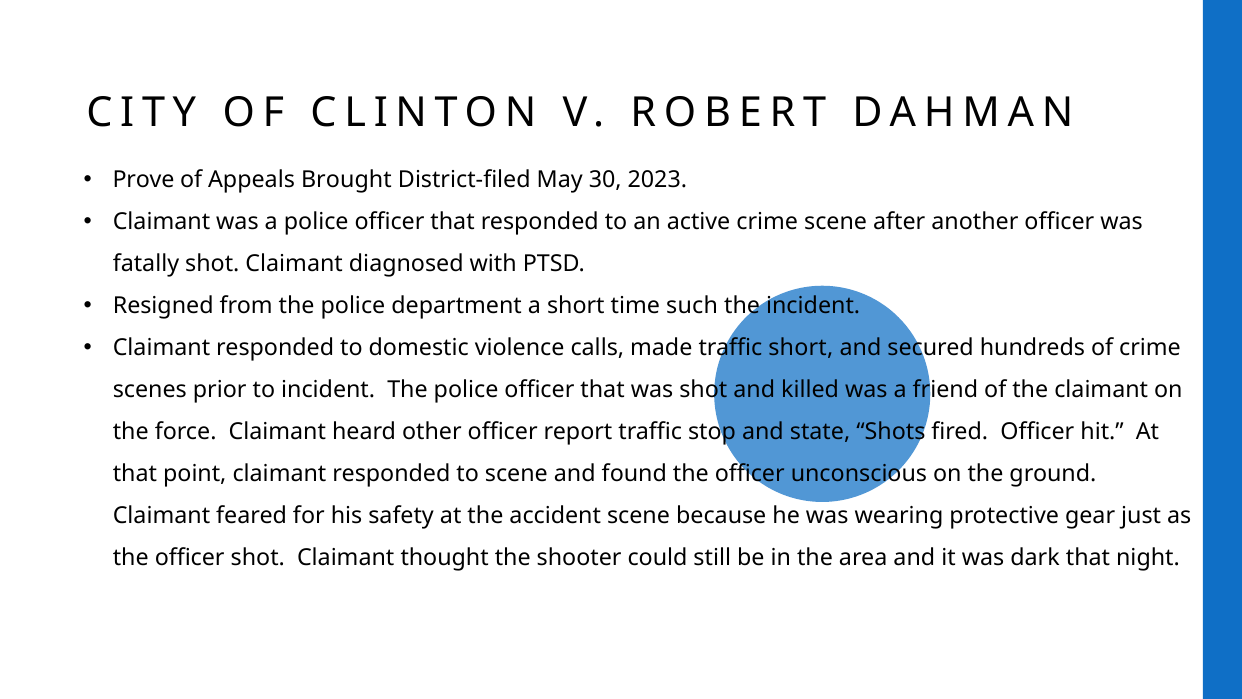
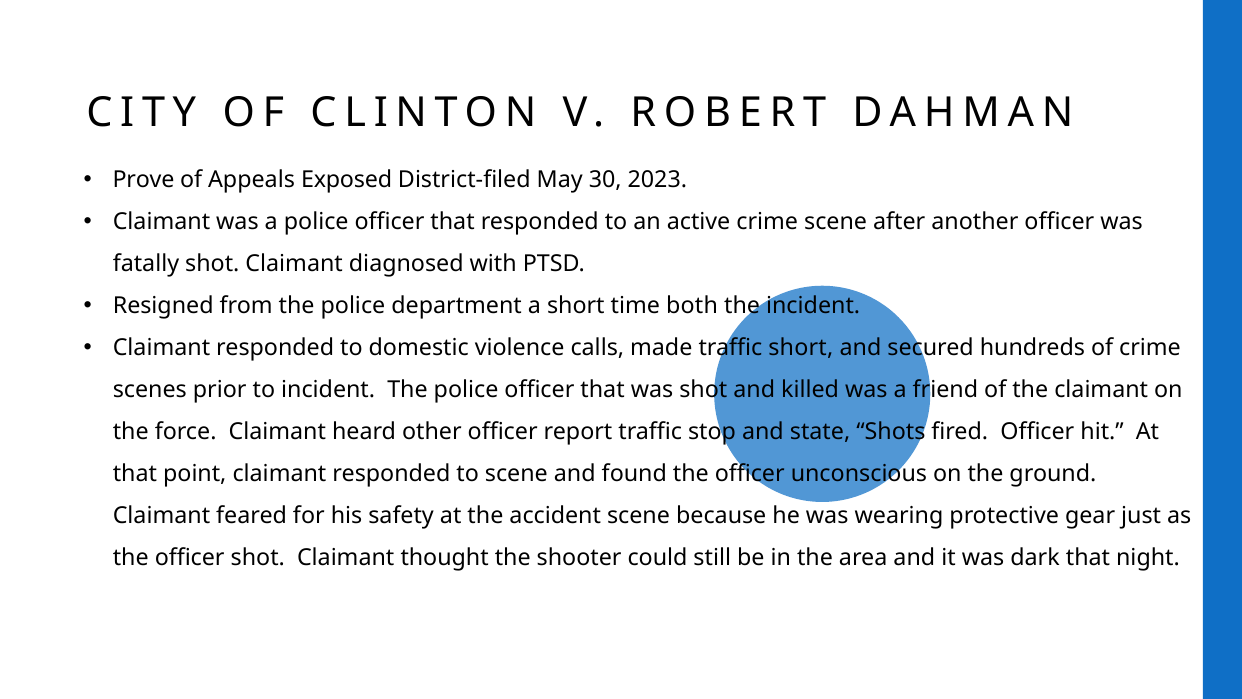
Brought: Brought -> Exposed (347, 180)
such: such -> both (692, 306)
